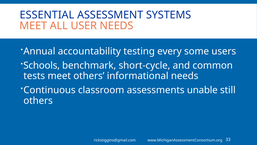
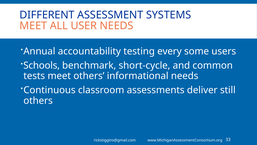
ESSENTIAL: ESSENTIAL -> DIFFERENT (47, 15)
unable: unable -> deliver (202, 90)
